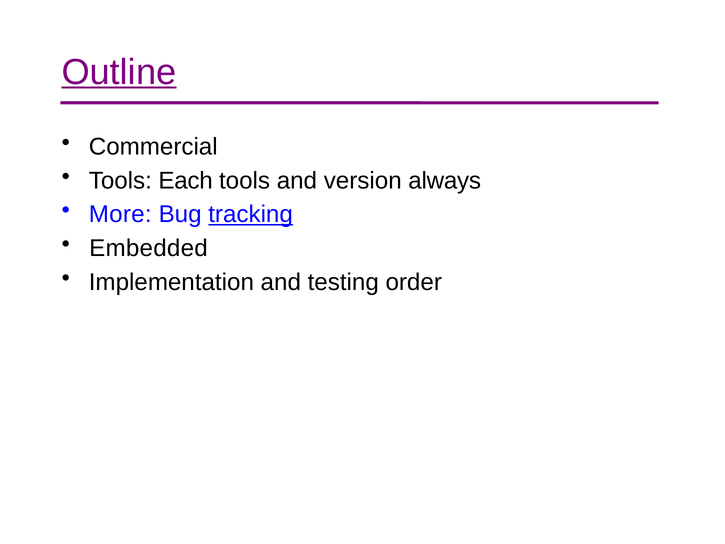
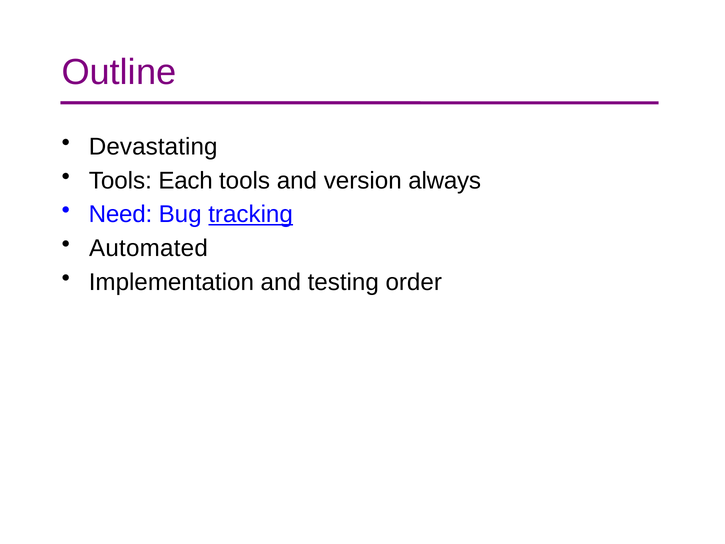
Outline underline: present -> none (119, 72)
Commercial: Commercial -> Devastating (153, 147)
More: More -> Need (120, 214)
Embedded: Embedded -> Automated (148, 248)
